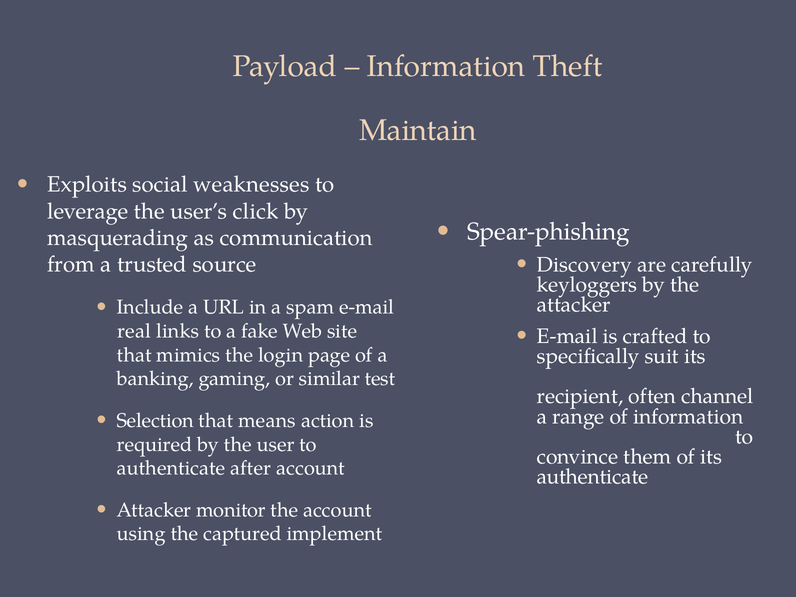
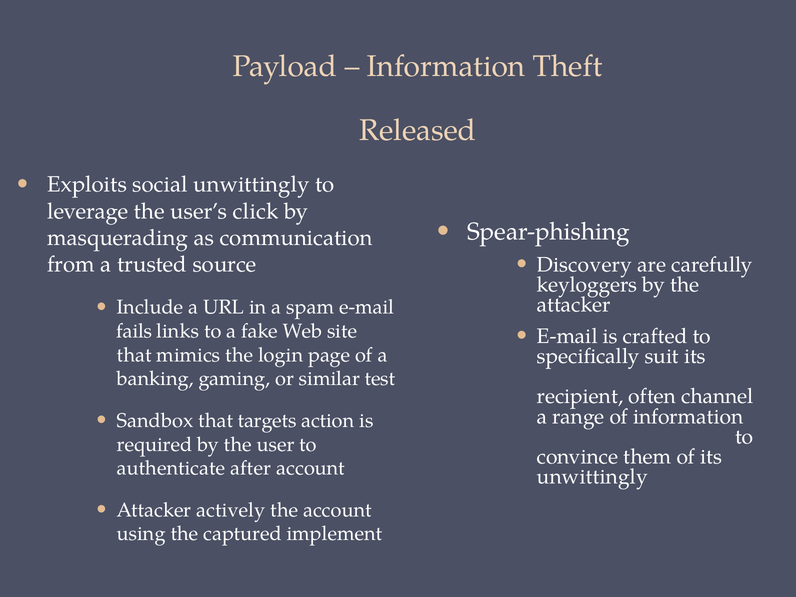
Maintain: Maintain -> Released (418, 131)
social weaknesses: weaknesses -> unwittingly (251, 185)
real: real -> fails (134, 331)
Selection: Selection -> Sandbox (155, 421)
means: means -> targets (267, 421)
authenticate: authenticate -> unwittingly (592, 477)
monitor: monitor -> actively (231, 510)
